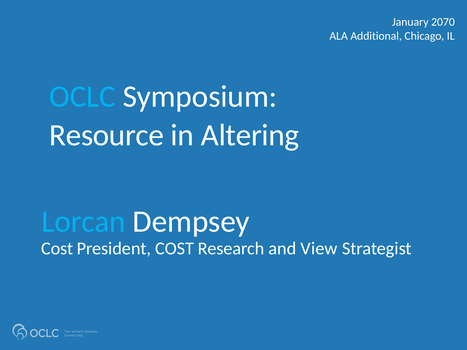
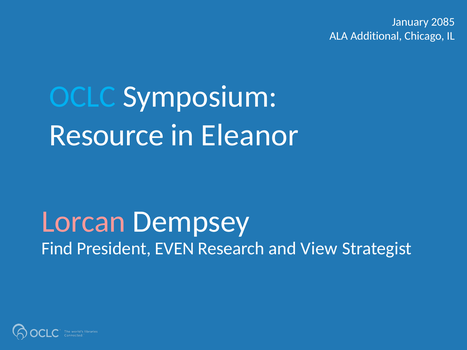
2070: 2070 -> 2085 (443, 22)
Altering: Altering -> Eleanor (250, 135)
Lorcan colour: light blue -> pink (84, 222)
Cost: Cost -> Find (57, 249)
President COST: COST -> EVEN (175, 249)
